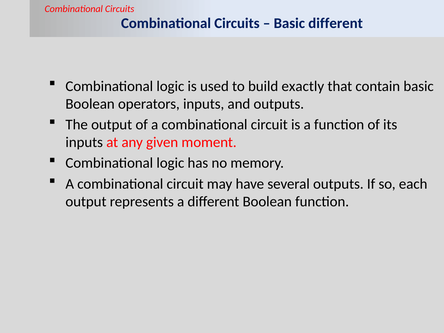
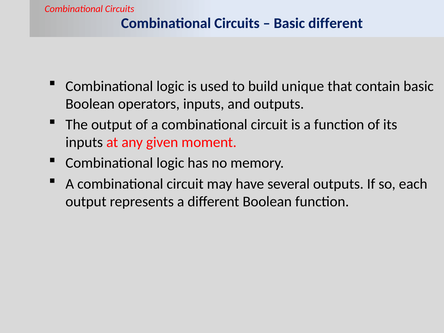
exactly: exactly -> unique (303, 86)
